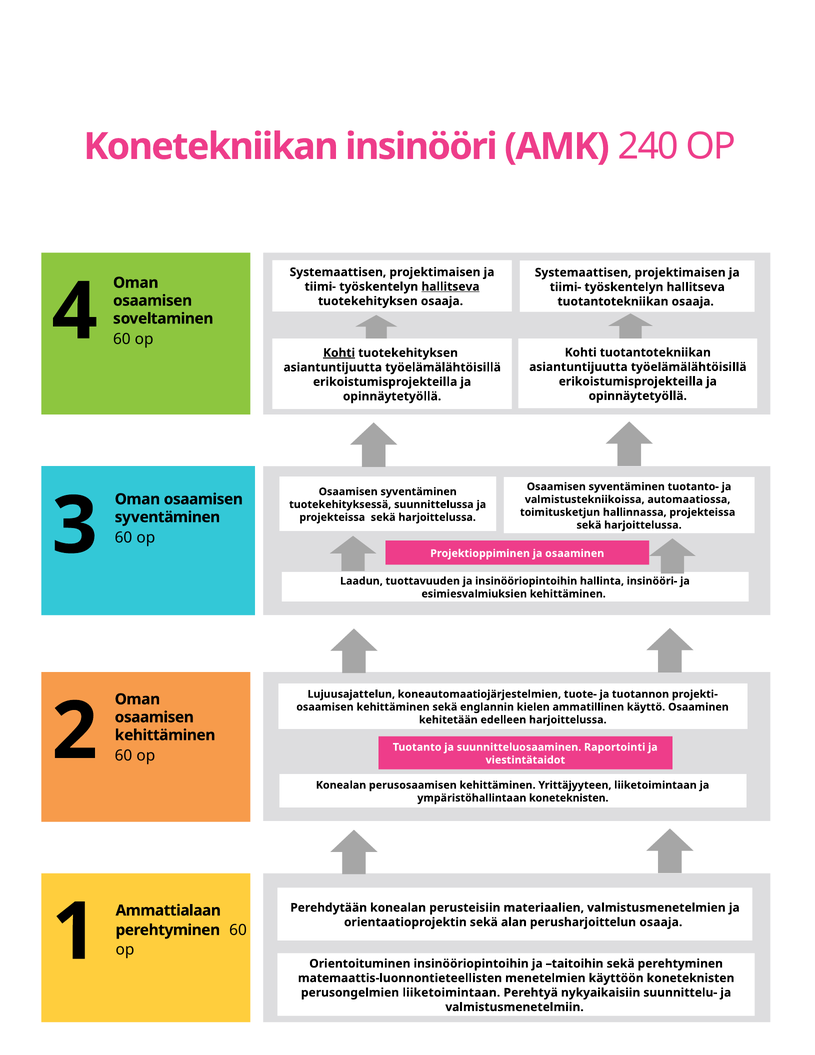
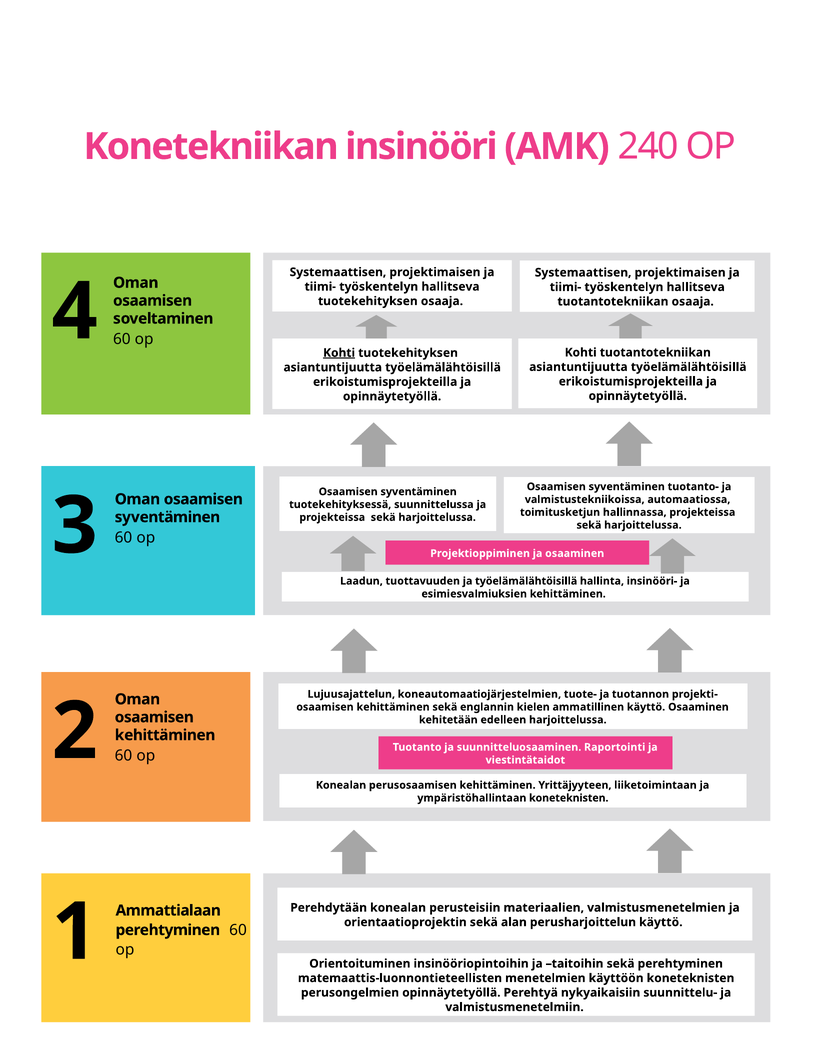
hallitseva underline: present -> none (450, 287)
ja insinööriopintoihin: insinööriopintoihin -> työelämälähtöisillä (526, 581)
perusharjoittelun osaaja: osaaja -> käyttö (661, 922)
perusongelmien liiketoimintaan: liiketoimintaan -> opinnäytetyöllä (451, 993)
